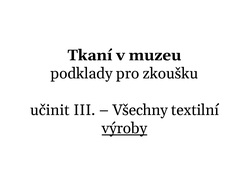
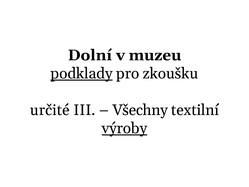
Tkaní: Tkaní -> Dolní (90, 55)
podklady underline: none -> present (82, 73)
učinit: učinit -> určité (50, 110)
